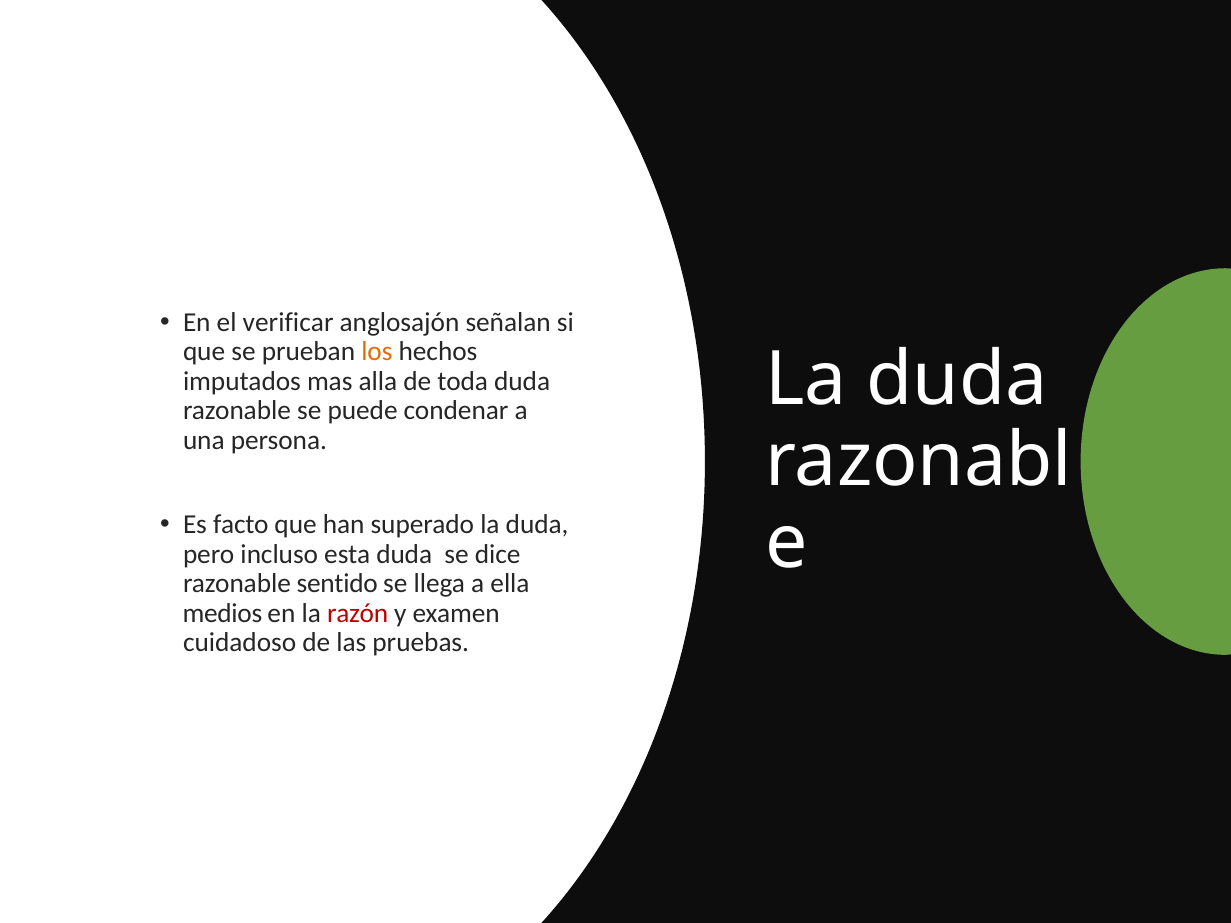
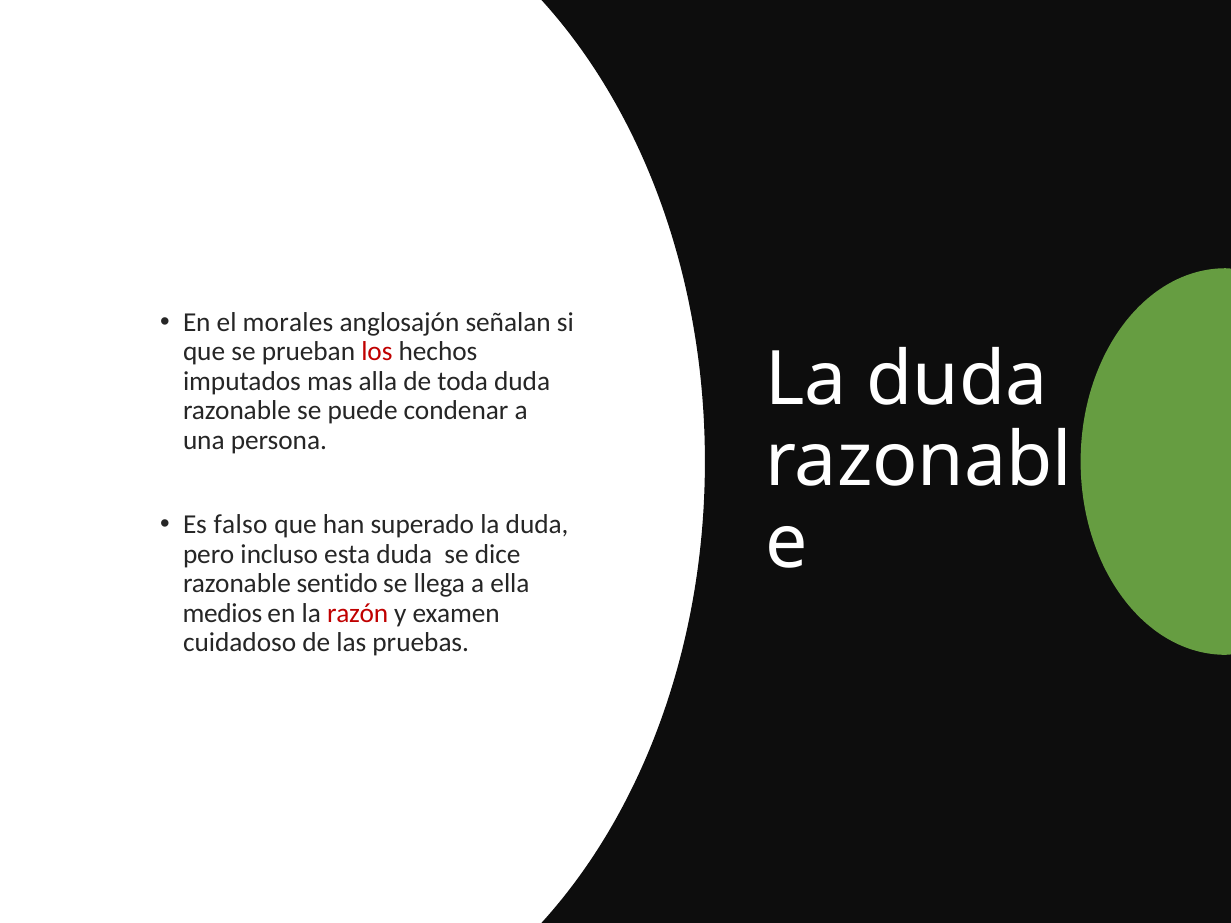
verificar: verificar -> morales (288, 322)
los colour: orange -> red (377, 352)
facto: facto -> falso (241, 525)
